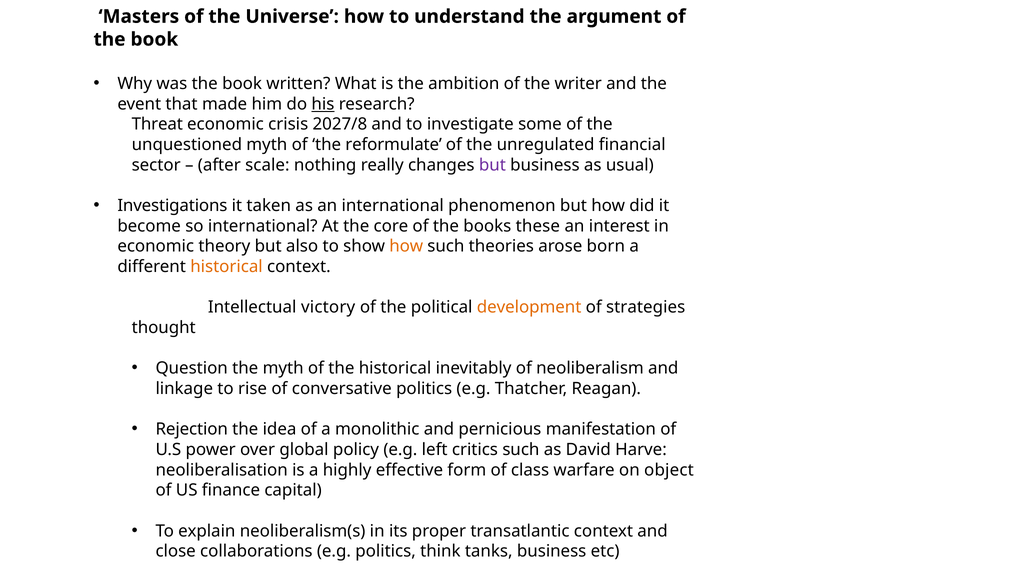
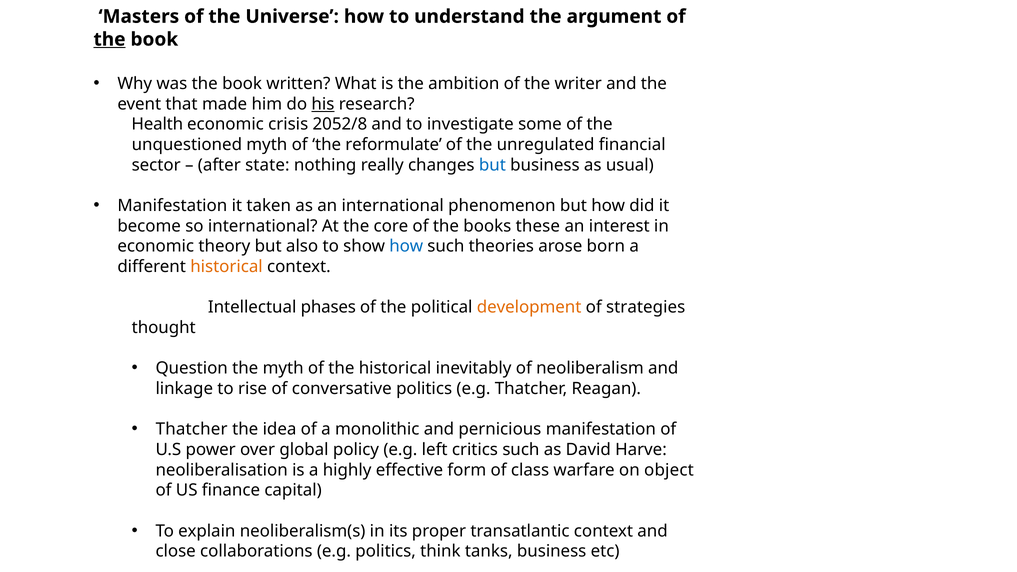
the underline: none -> present (110, 39)
Threat: Threat -> Health (157, 124)
2027/8: 2027/8 -> 2052/8 (340, 124)
scale: scale -> state (267, 165)
but colour: purple -> blue (492, 165)
Investigations: Investigations -> Manifestation (172, 206)
how colour: orange -> blue (406, 246)
victory: victory -> phases (328, 307)
Rejection: Rejection -> Thatcher (192, 429)
